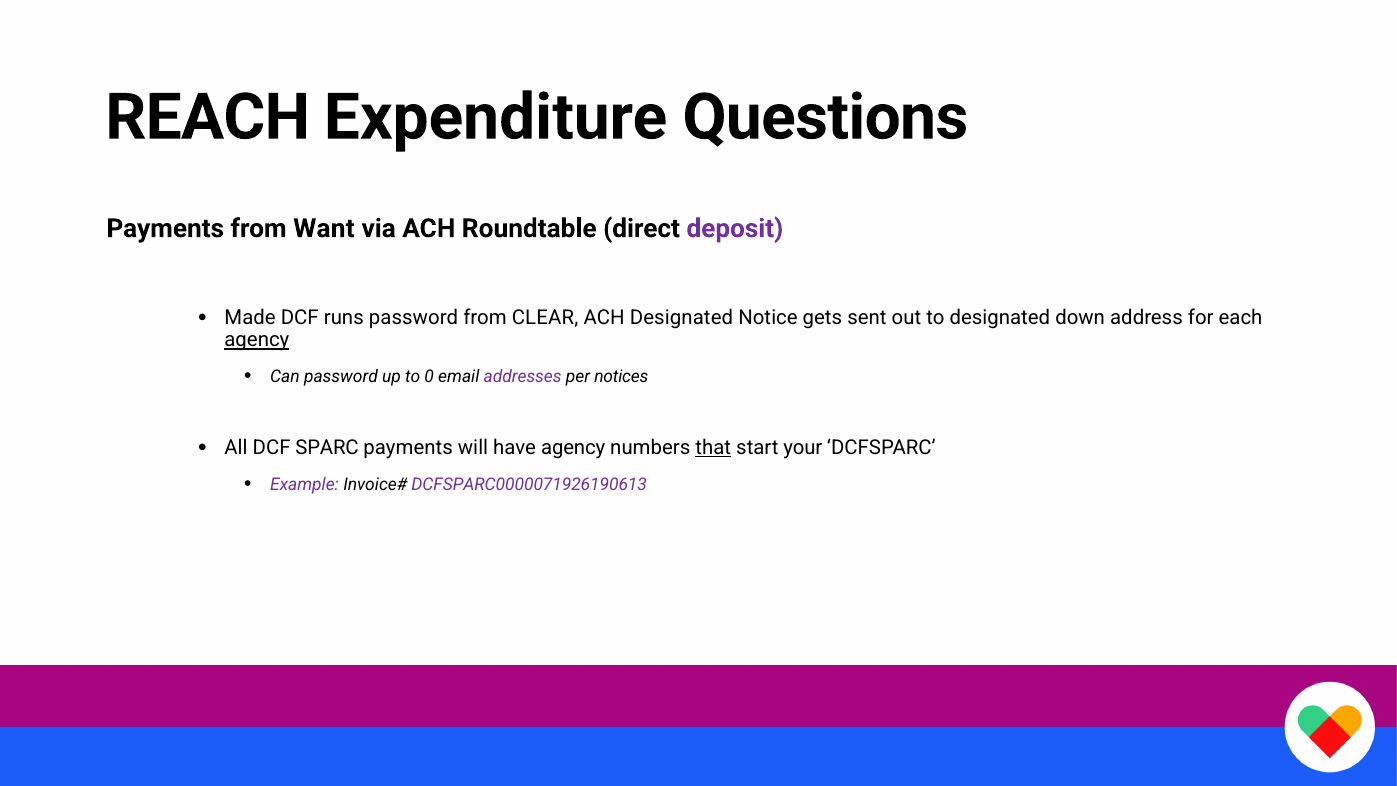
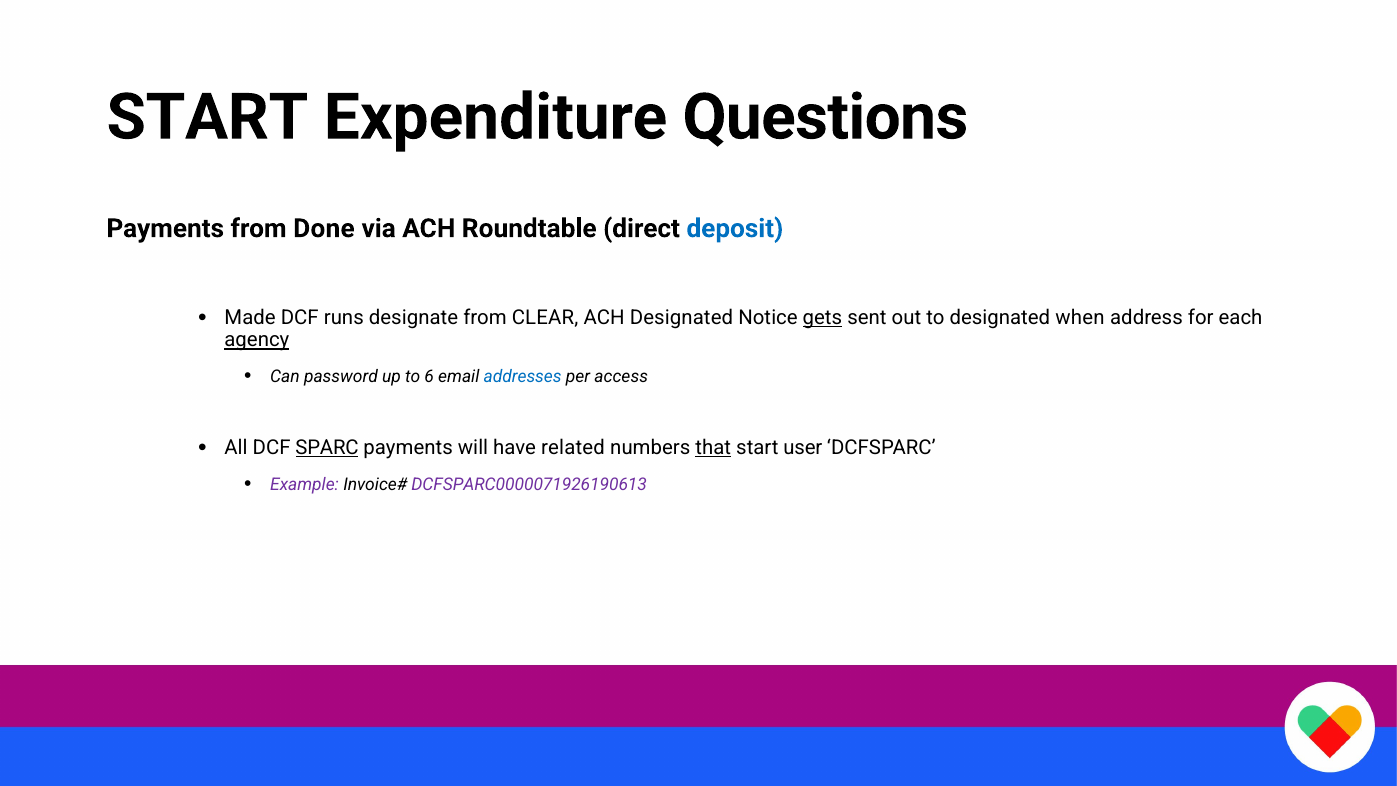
REACH: REACH -> START (207, 117)
Want: Want -> Done (324, 228)
deposit colour: purple -> blue (735, 228)
runs password: password -> designate (414, 318)
gets underline: none -> present (822, 318)
down: down -> when (1080, 318)
0: 0 -> 6 (429, 377)
addresses colour: purple -> blue (523, 377)
notices: notices -> access (621, 377)
SPARC underline: none -> present (327, 448)
have agency: agency -> related (573, 448)
your: your -> user (803, 448)
